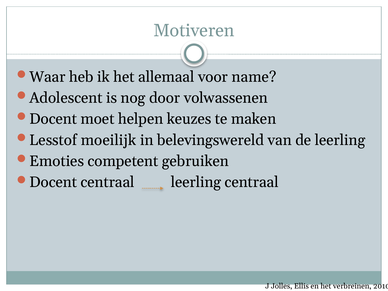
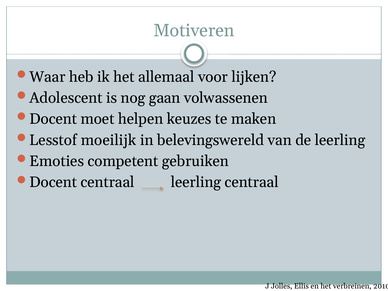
name: name -> lijken (254, 77)
door: door -> gaan (165, 98)
